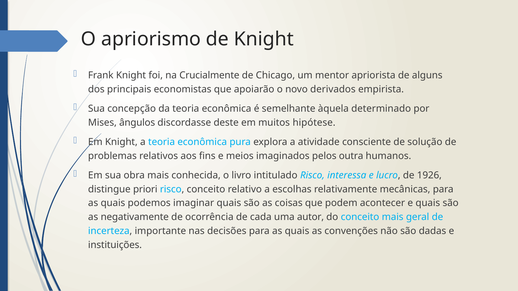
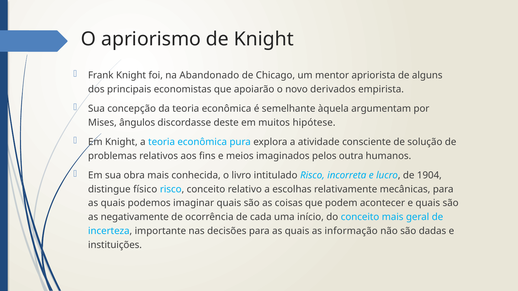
Crucialmente: Crucialmente -> Abandonado (209, 75)
determinado: determinado -> argumentam (381, 109)
interessa: interessa -> incorreta (347, 175)
1926: 1926 -> 1904 (429, 175)
priori: priori -> físico (145, 189)
autor: autor -> início (310, 217)
convenções: convenções -> informação (351, 231)
